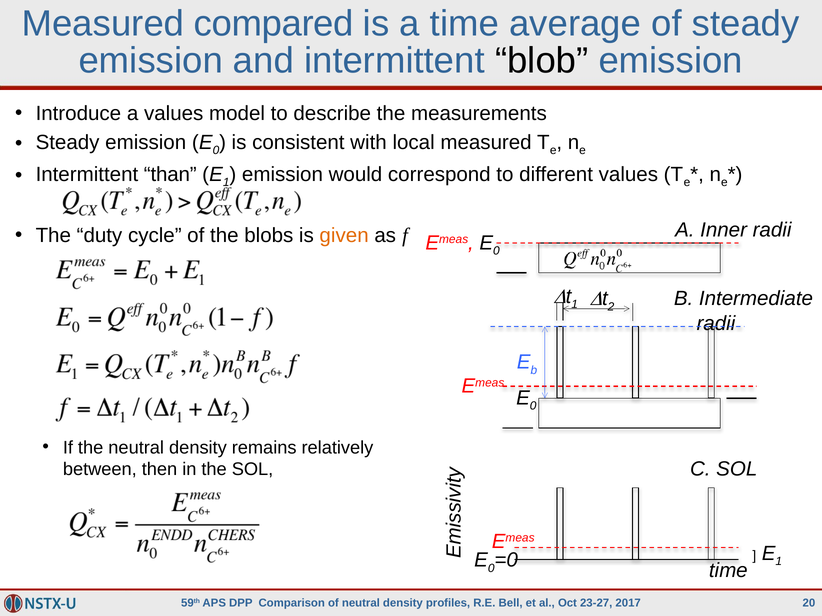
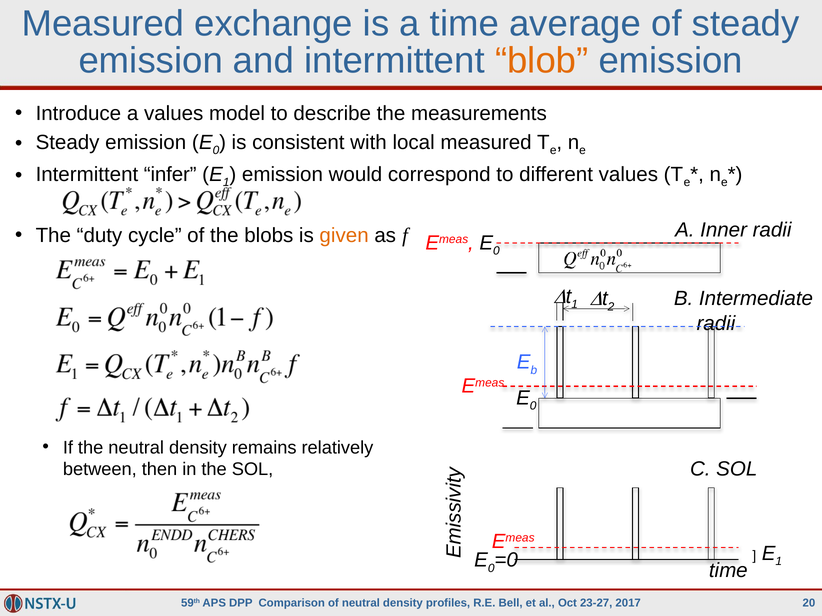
compared: compared -> exchange (274, 24)
blob colour: black -> orange (542, 61)
than: than -> infer (170, 175)
